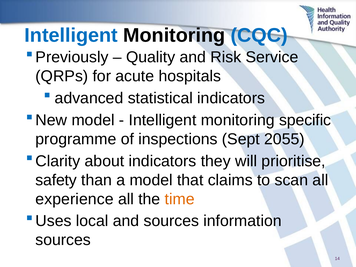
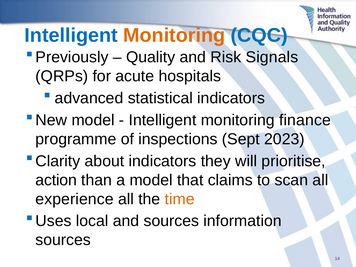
Monitoring colour: black -> orange (174, 35)
Service: Service -> Signals (272, 57)
specific: specific -> finance (305, 120)
2055: 2055 -> 2023 (284, 139)
safety: safety -> action (56, 180)
